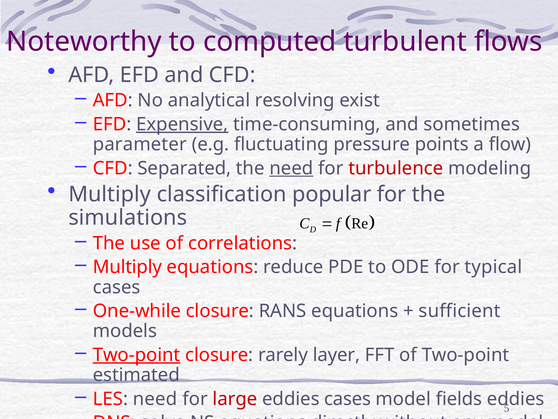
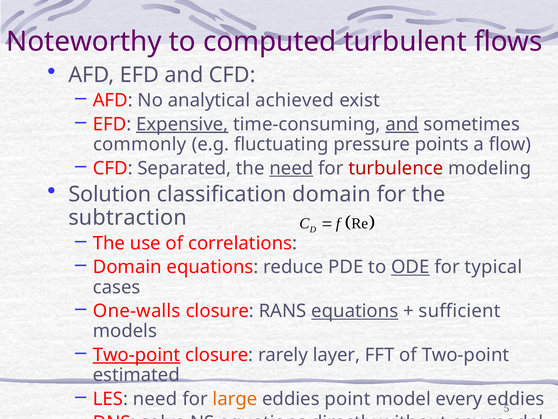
resolving: resolving -> achieved (295, 100)
and underline: none -> present (402, 124)
parameter: parameter -> commonly (140, 144)
Multiply: Multiply -> Solution (110, 194)
classification popular: popular -> domain (332, 194)
simulations: simulations -> subtraction (128, 218)
Multiply: Multiply -> Domain (127, 267)
ODE underline: none -> present (410, 267)
One-while: One-while -> One-walls (137, 311)
equations underline: none -> present (355, 311)
large colour: red -> orange (235, 398)
eddies cases: cases -> point (348, 398)
fields: fields -> every (459, 398)
